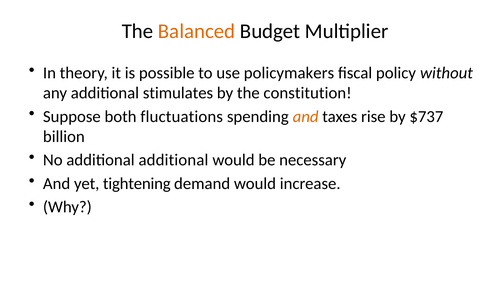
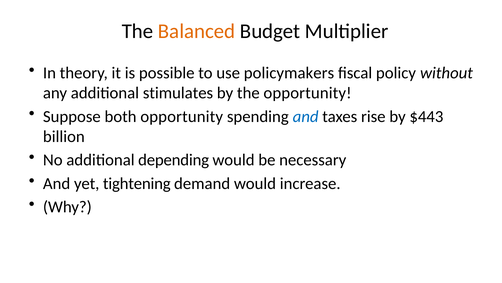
the constitution: constitution -> opportunity (308, 93)
both fluctuations: fluctuations -> opportunity (182, 116)
and colour: orange -> blue (306, 116)
$737: $737 -> $443 (426, 116)
additional additional: additional -> depending (174, 160)
